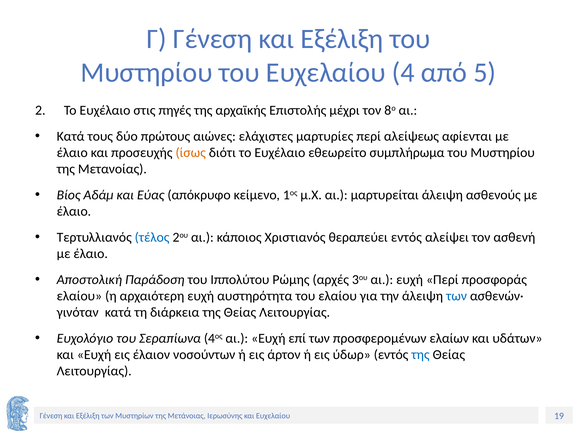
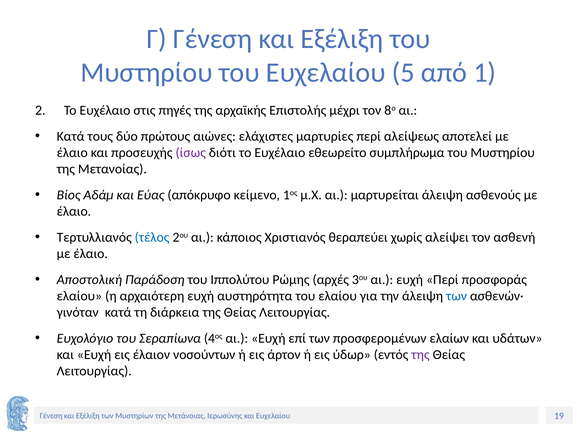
4: 4 -> 5 (403, 73)
5: 5 -> 1 (485, 73)
αφίενται: αφίενται -> αποτελεί (467, 136)
ίσως colour: orange -> purple (191, 153)
θεραπεύει εντός: εντός -> χωρίς (406, 237)
της colour: blue -> purple (420, 355)
